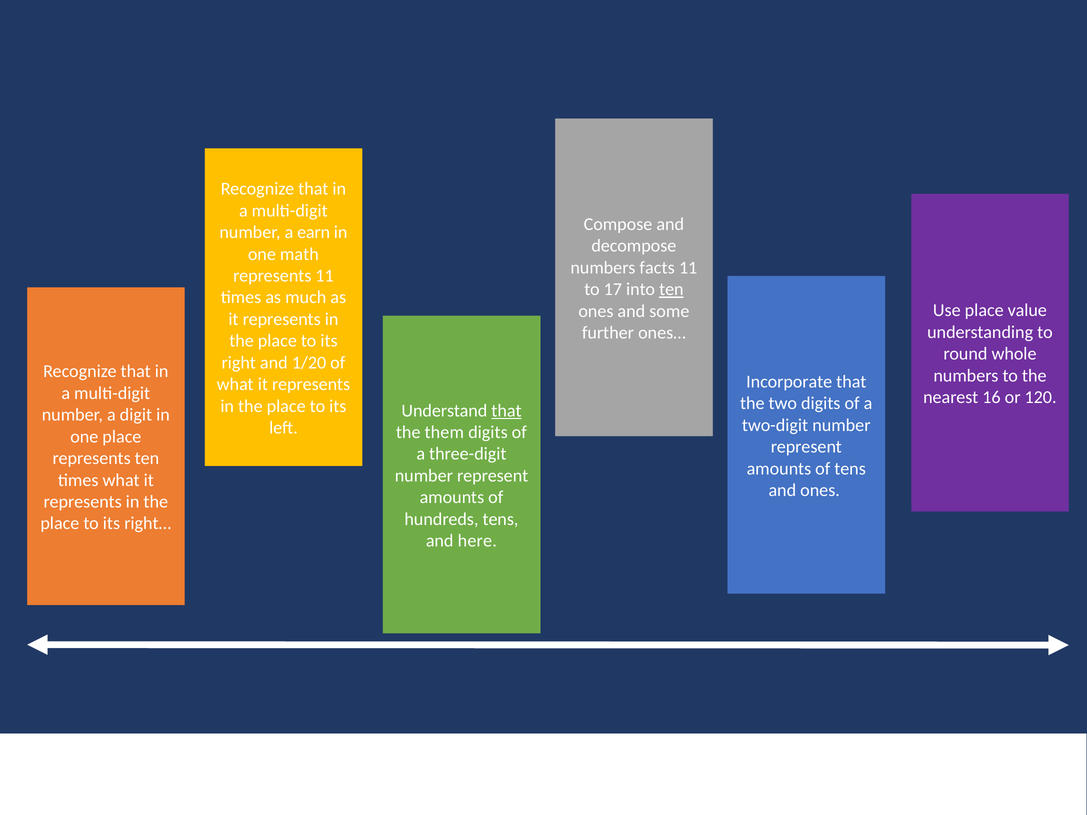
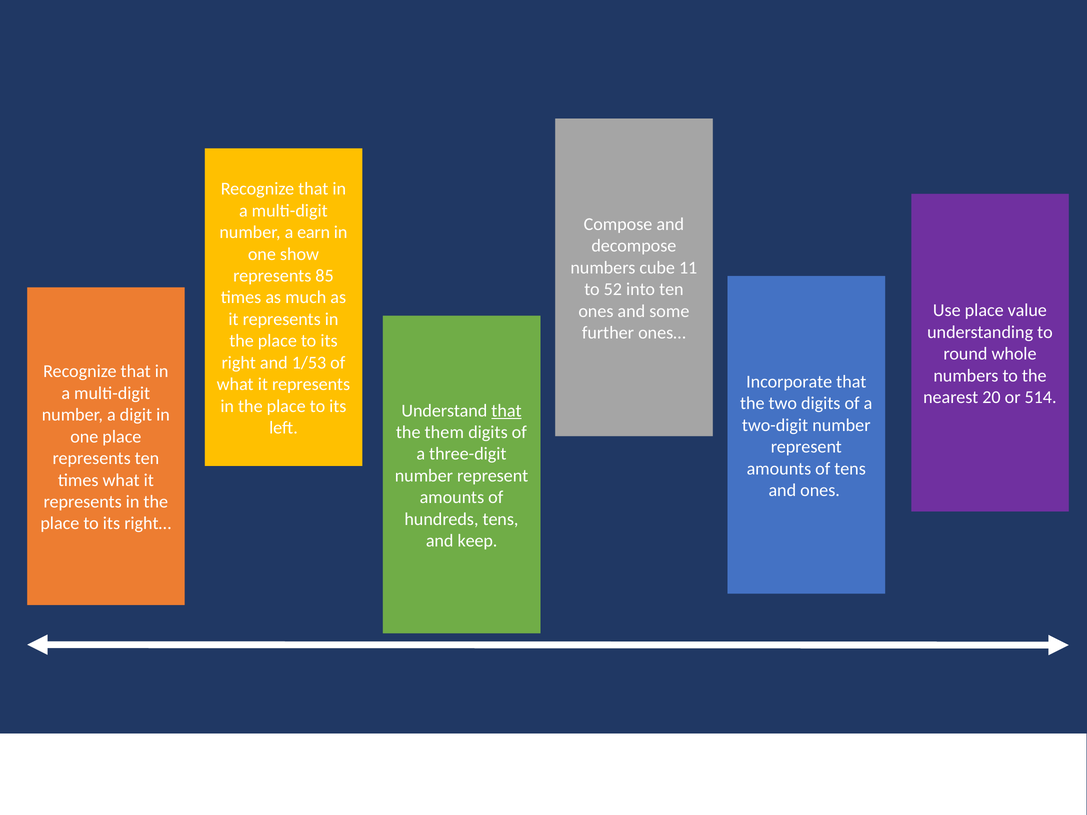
math: math -> show (299, 254)
facts: facts -> cube (657, 268)
represents 11: 11 -> 85 (324, 276)
17: 17 -> 52 (613, 290)
ten underline: present -> none (671, 290)
1/20: 1/20 -> 1/53 (309, 363)
16: 16 -> 20 (991, 397)
120: 120 -> 514 (1041, 397)
here: here -> keep (477, 541)
